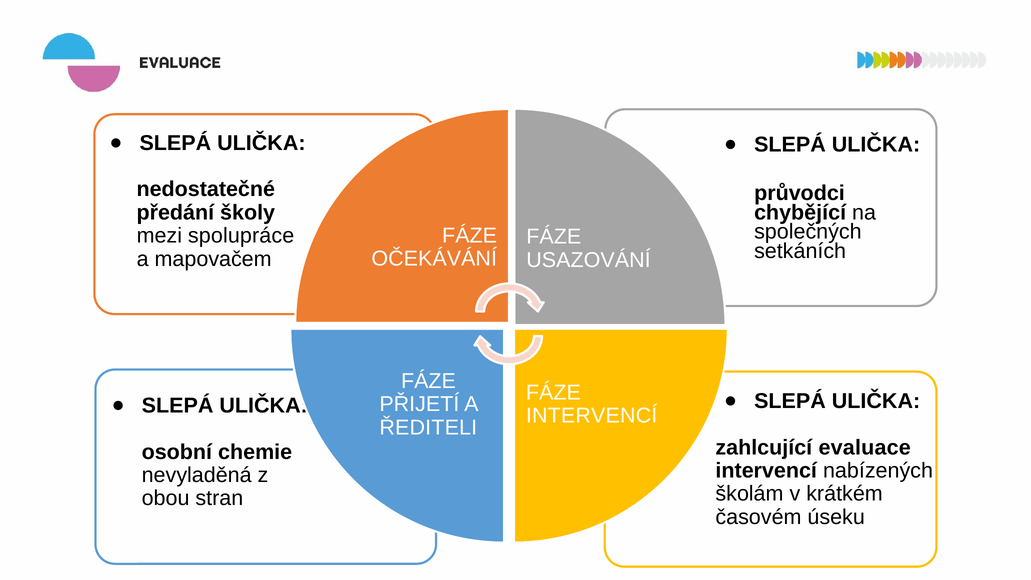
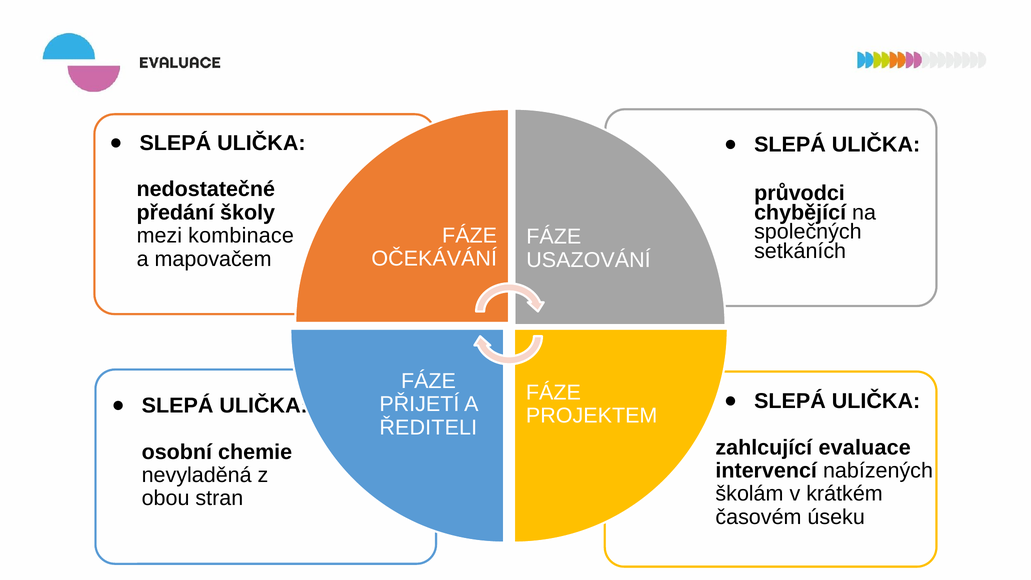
spolupráce: spolupráce -> kombinace (241, 236)
INTERVENCÍ: INTERVENCÍ -> PROJEKTEM (592, 416)
